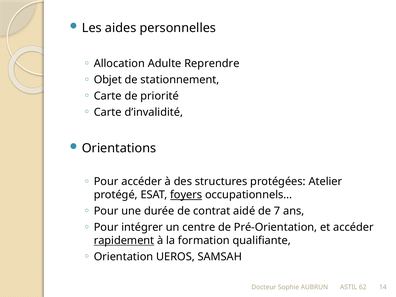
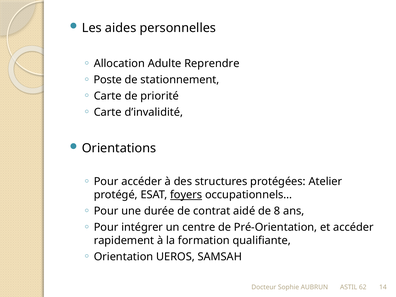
Objet: Objet -> Poste (108, 80)
7: 7 -> 8 (277, 211)
rapidement underline: present -> none (124, 240)
